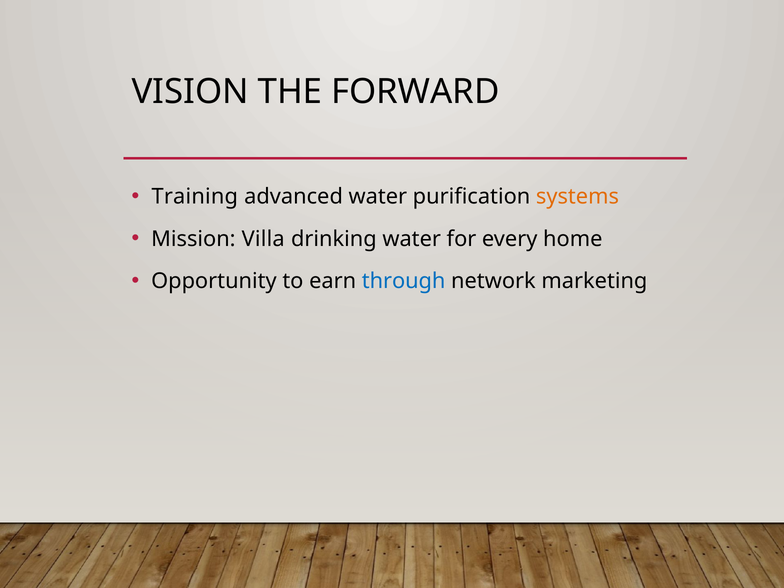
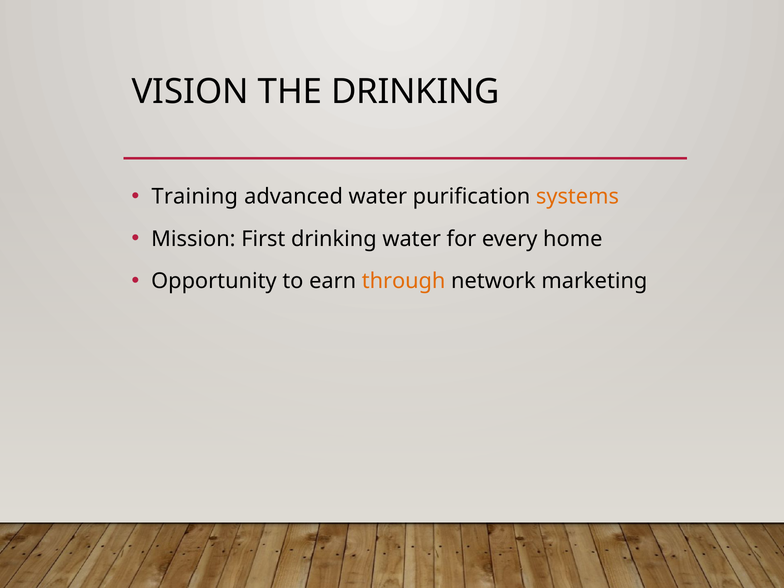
THE FORWARD: FORWARD -> DRINKING (416, 92)
Villa: Villa -> First (263, 239)
through colour: blue -> orange (404, 281)
